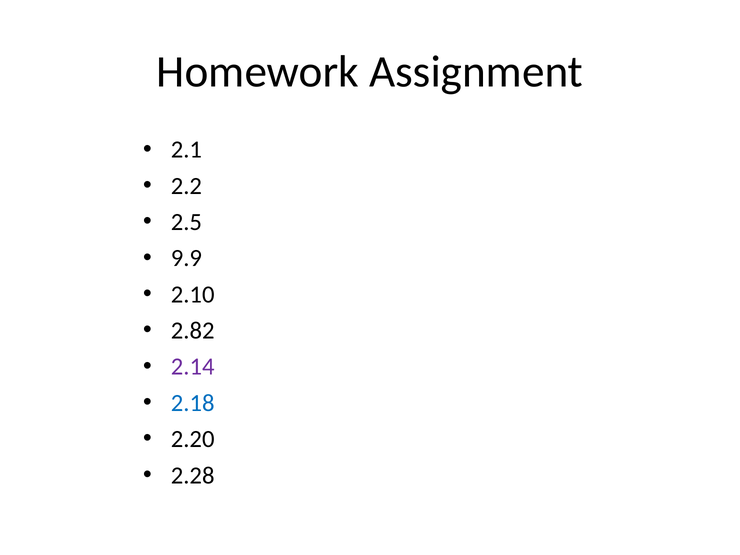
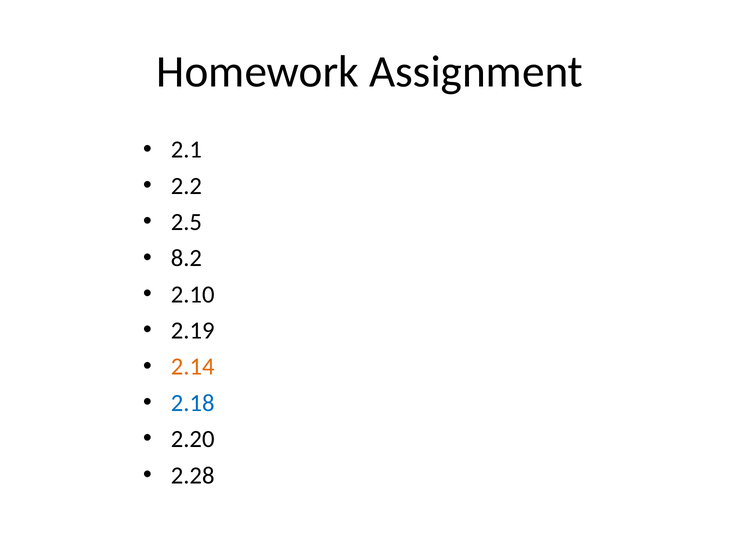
9.9: 9.9 -> 8.2 (186, 258)
2.82: 2.82 -> 2.19 (193, 331)
2.14 colour: purple -> orange (193, 367)
